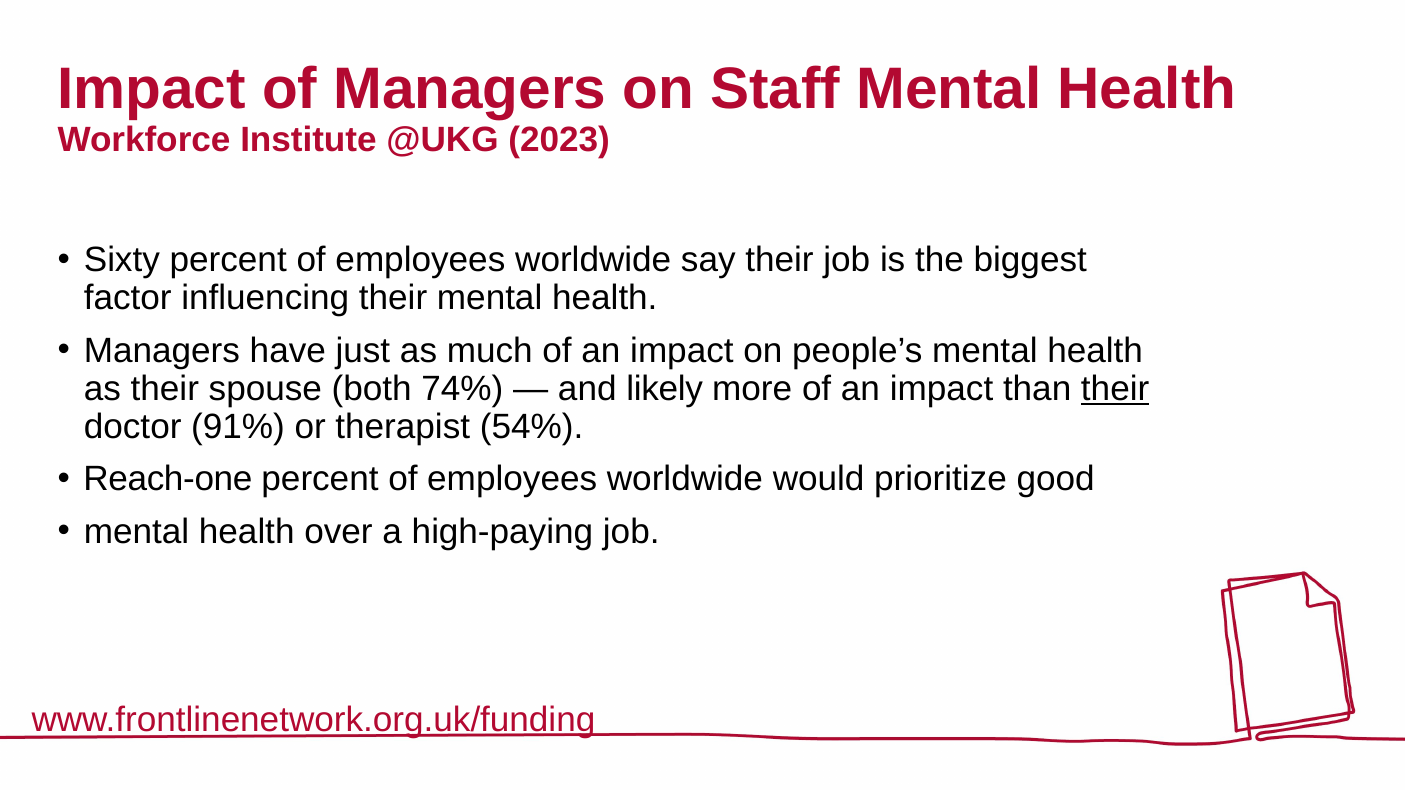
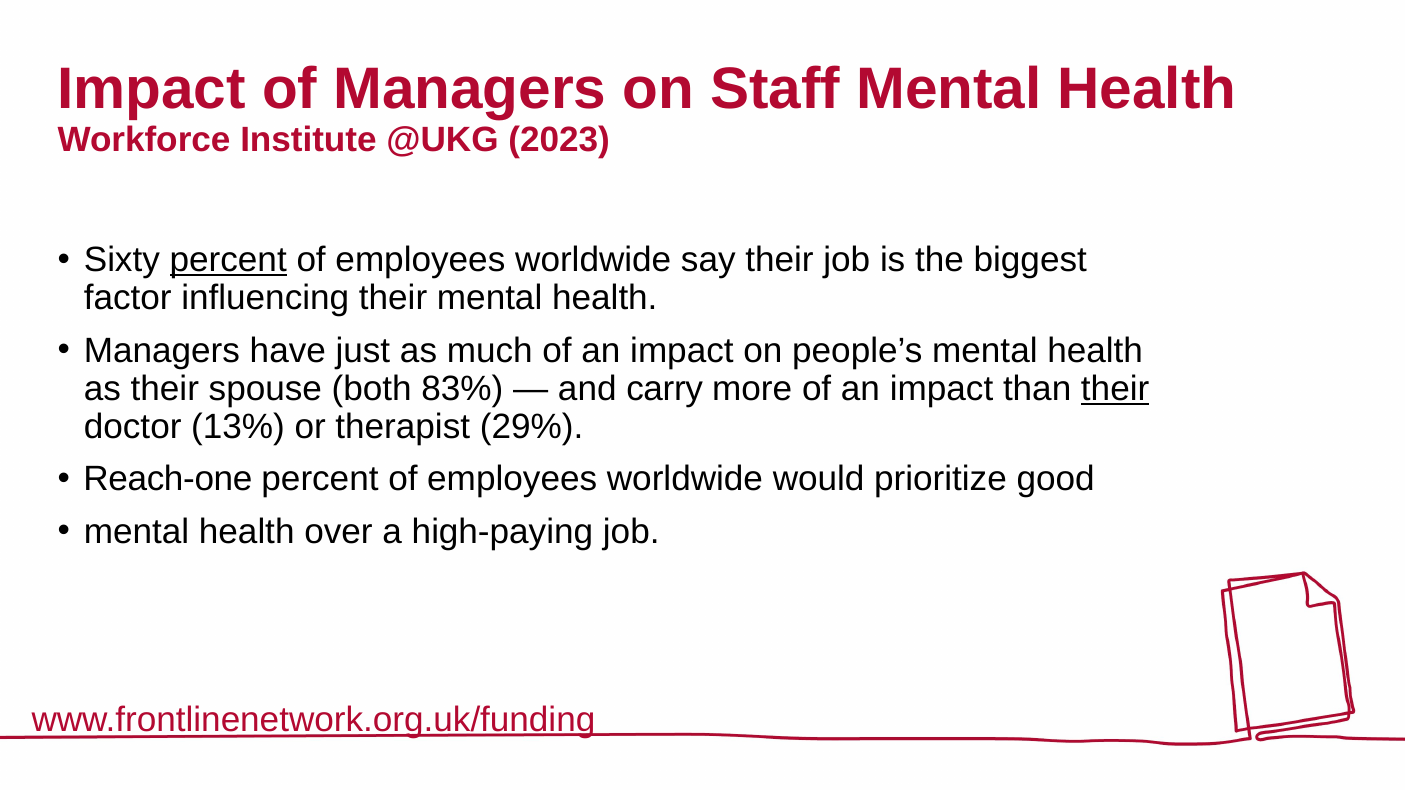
percent underline: none -> present (228, 260)
74%: 74% -> 83% (462, 389)
likely: likely -> carry (665, 389)
91%: 91% -> 13% (238, 427)
54%: 54% -> 29% (532, 427)
